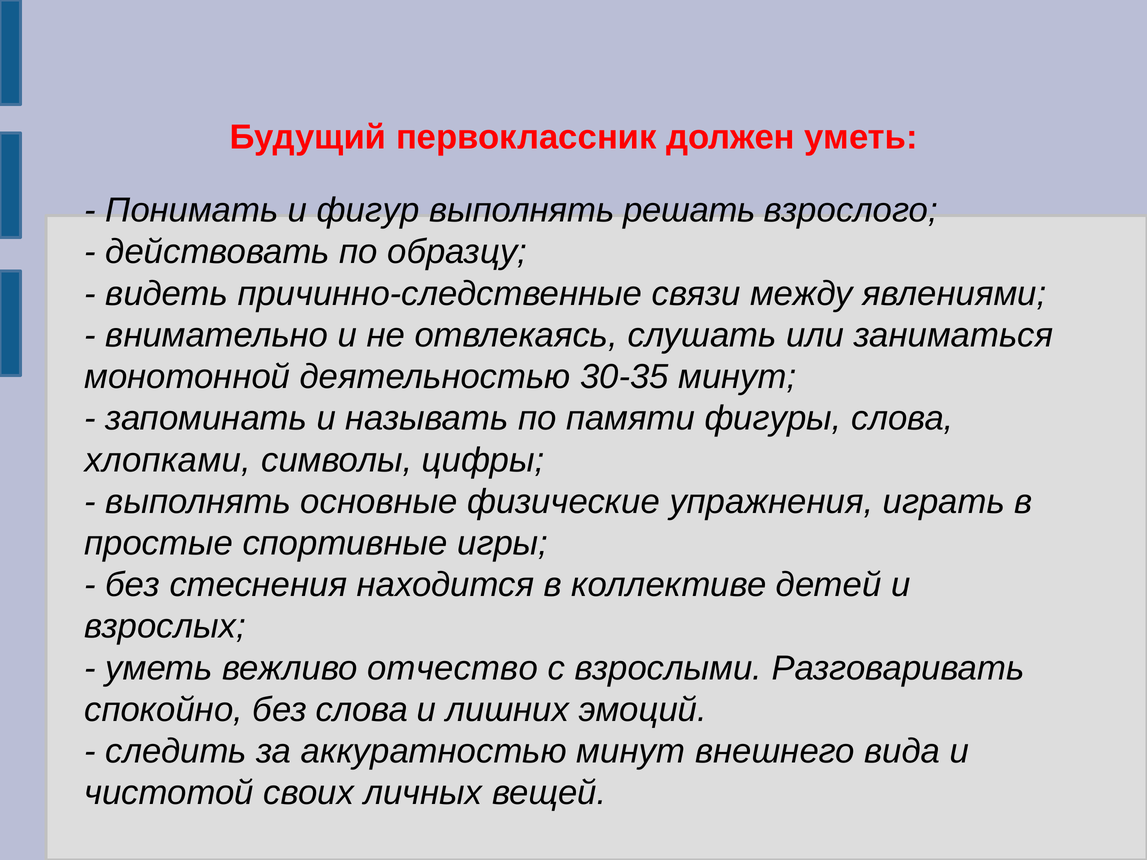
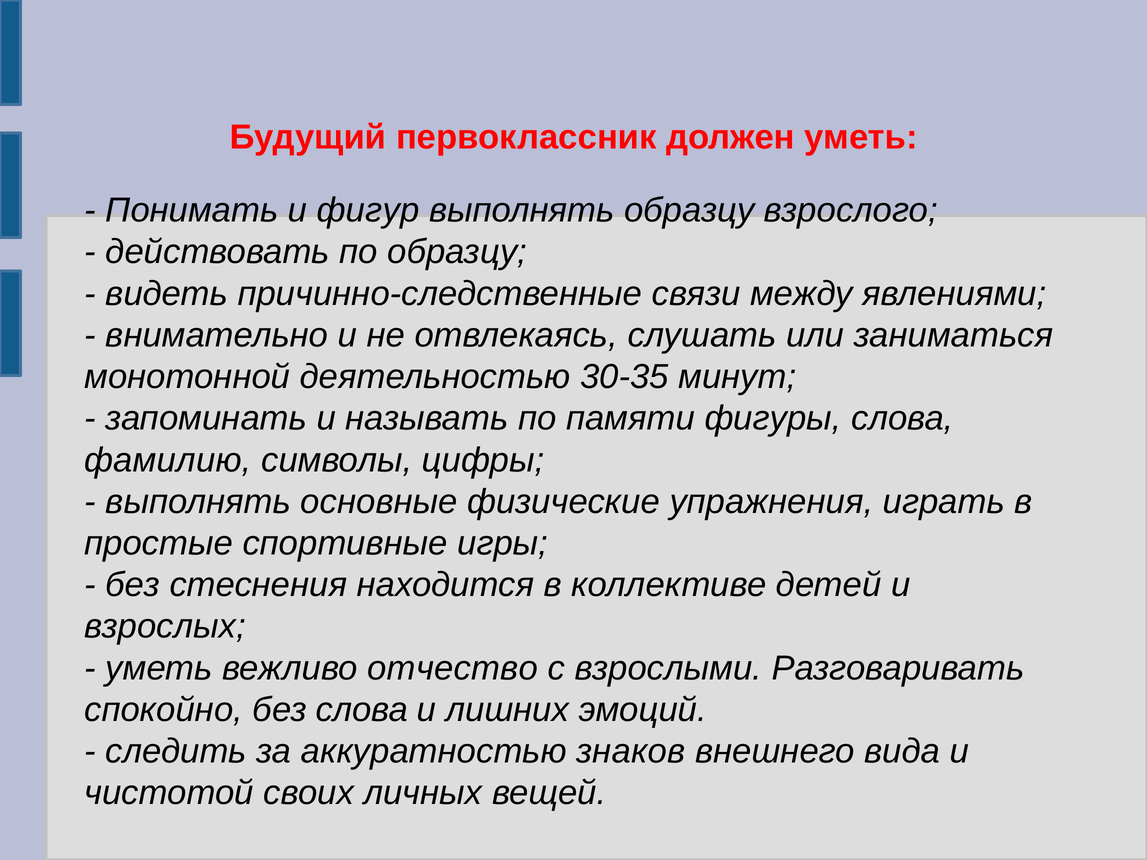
выполнять решать: решать -> образцу (689, 210)
хлопками: хлопками -> фамилию (168, 460)
аккуратностью минут: минут -> знаков (631, 751)
